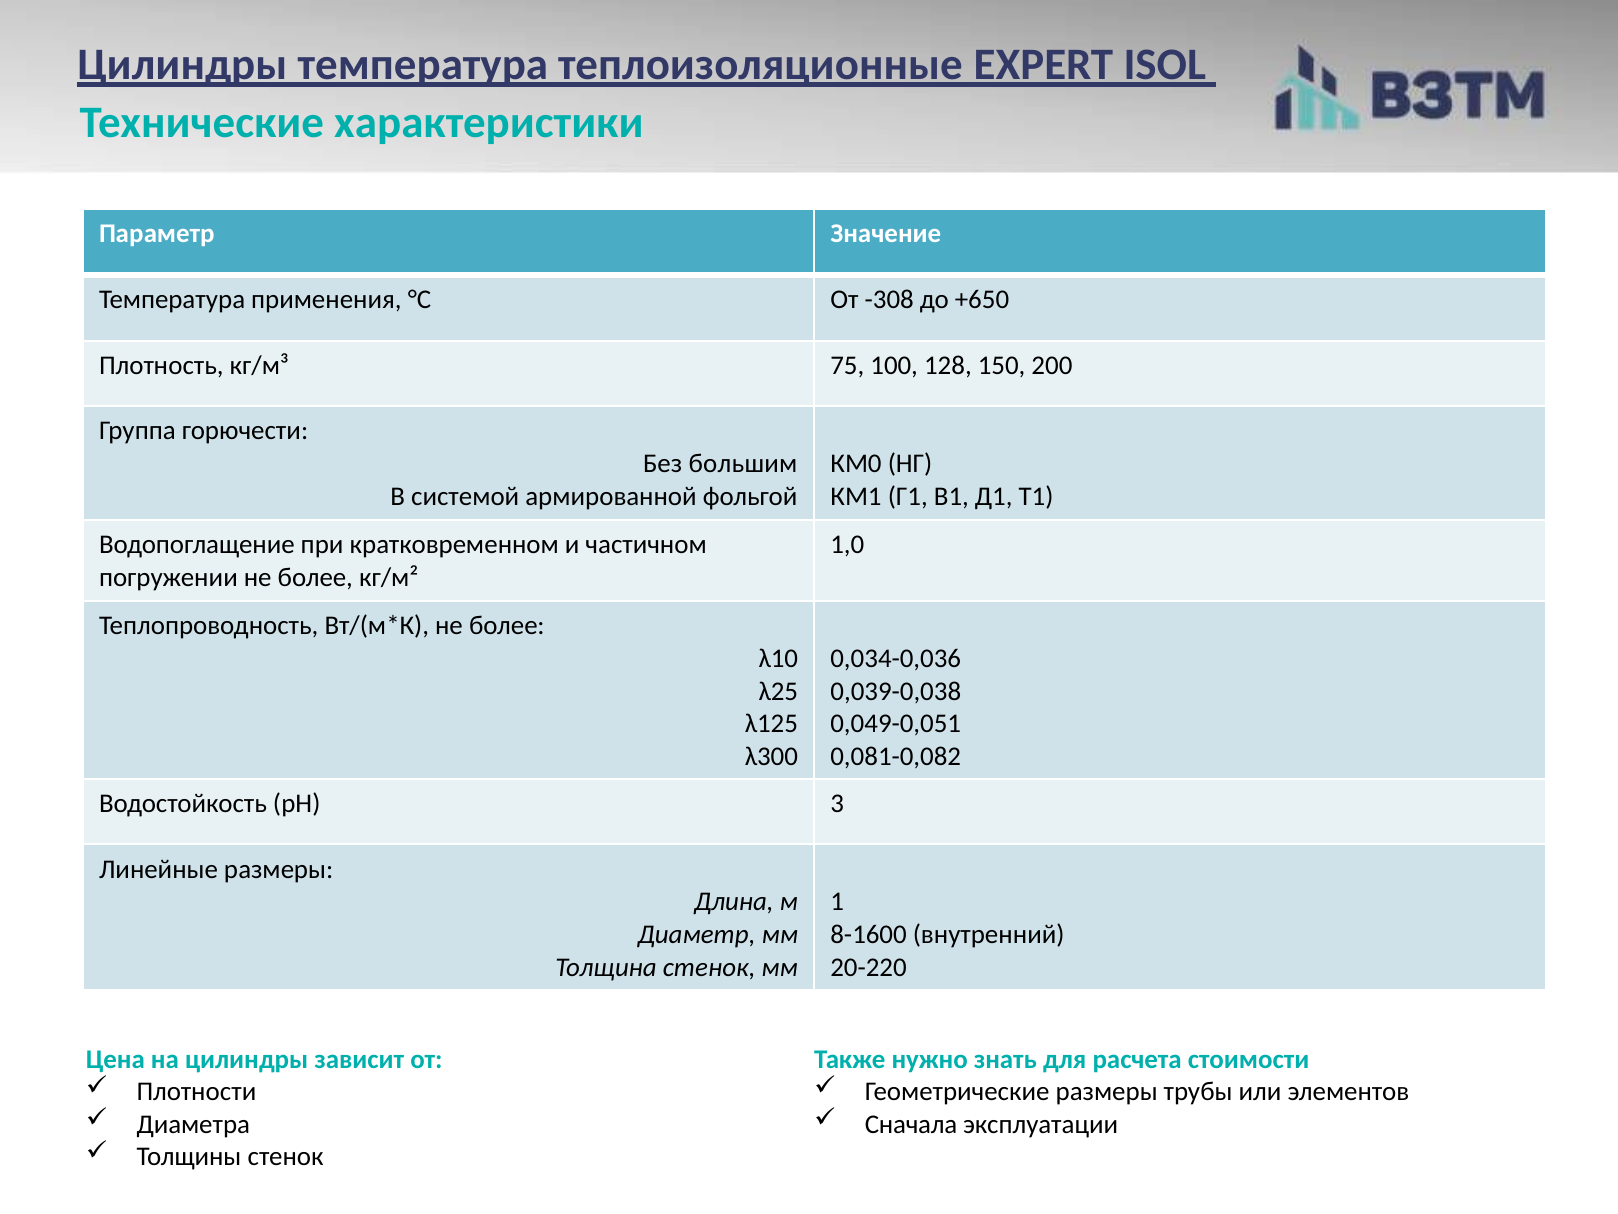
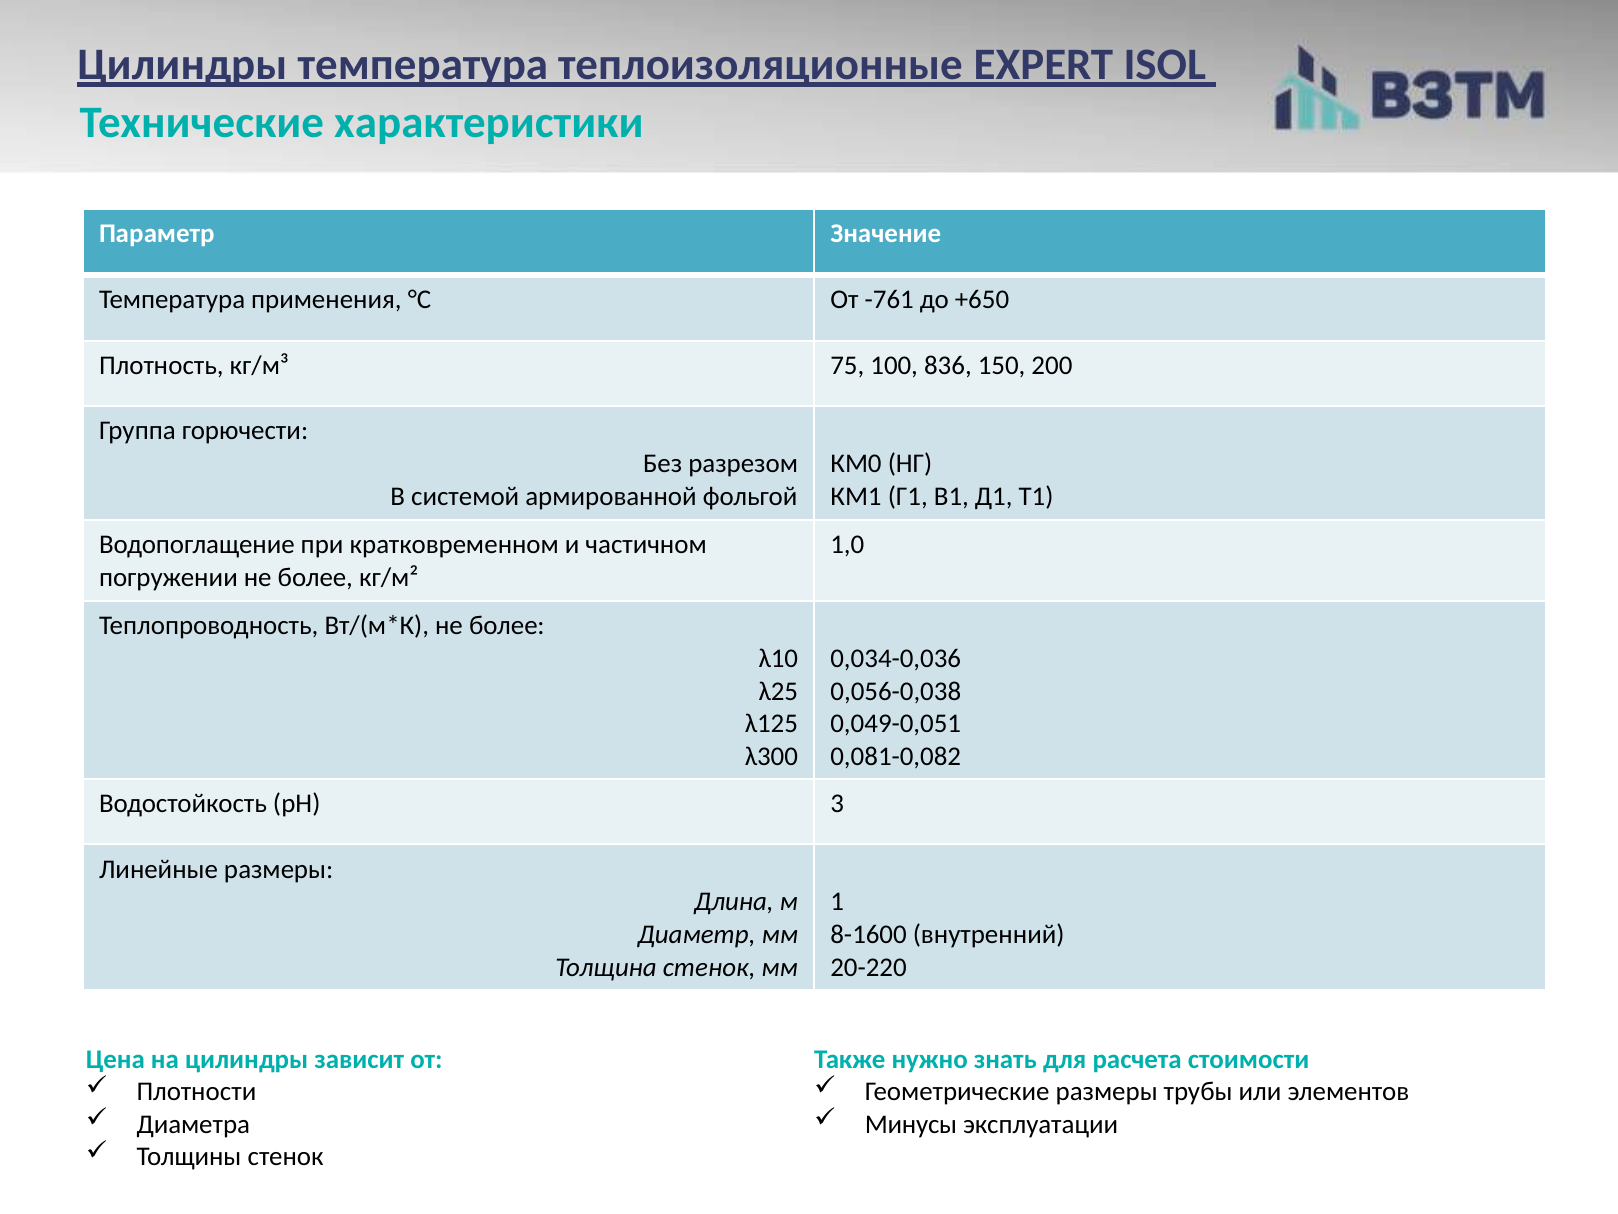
-308: -308 -> -761 (889, 300)
128: 128 -> 836 (948, 365)
большим: большим -> разрезом (743, 464)
0,039-0,038: 0,039-0,038 -> 0,056-0,038 (896, 691)
Сначала: Сначала -> Минусы (911, 1124)
